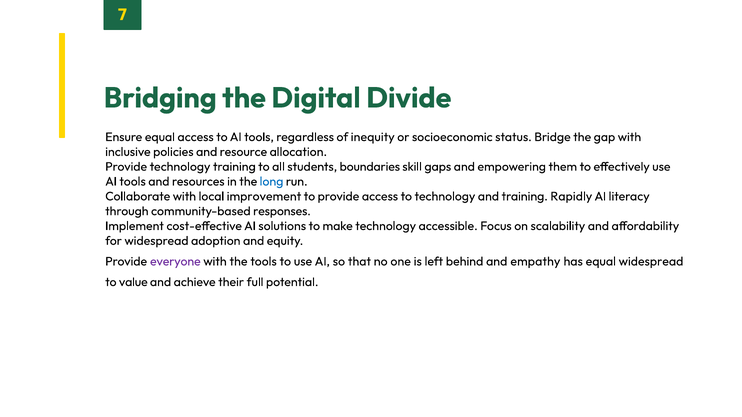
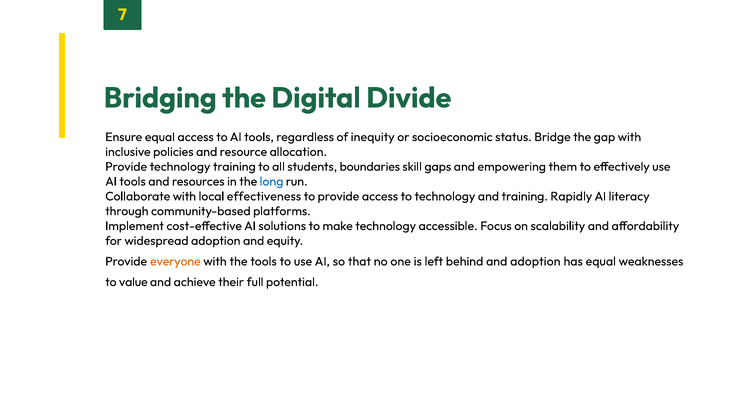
improvement: improvement -> effectiveness (264, 196)
responses: responses -> platforms (282, 211)
everyone colour: purple -> orange (175, 262)
and empathy: empathy -> adoption (535, 262)
equal widespread: widespread -> weaknesses (651, 262)
